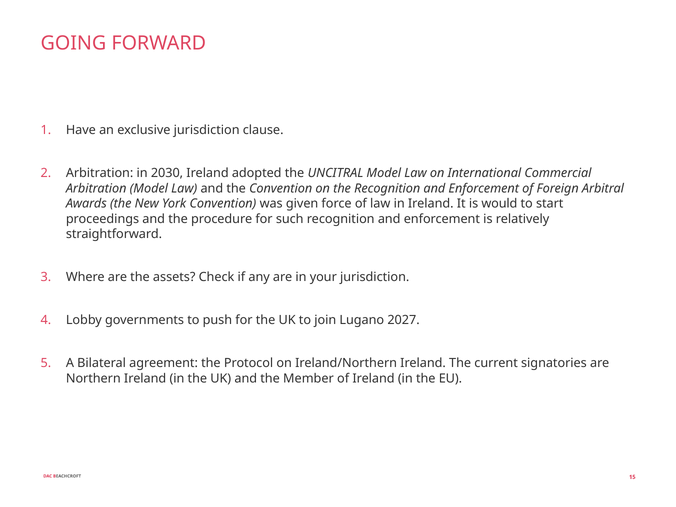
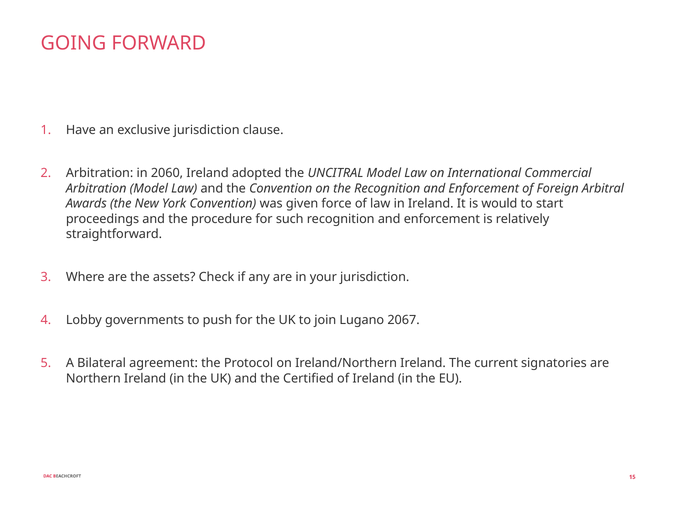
2030: 2030 -> 2060 (167, 173)
2027: 2027 -> 2067 (404, 320)
Member: Member -> Certified (308, 378)
